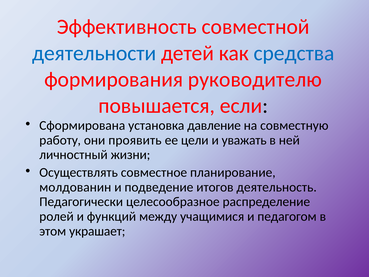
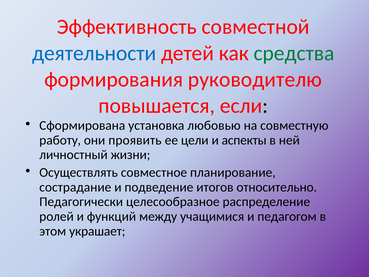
средства colour: blue -> green (294, 53)
давление: давление -> любовью (214, 125)
уважать: уважать -> аспекты (244, 140)
молдованин: молдованин -> сострадание (75, 187)
деятельность: деятельность -> относительно (277, 187)
